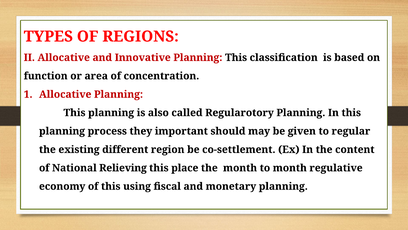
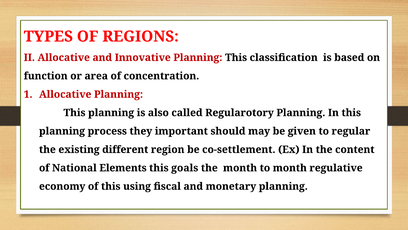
Relieving: Relieving -> Elements (123, 168)
place: place -> goals (185, 168)
